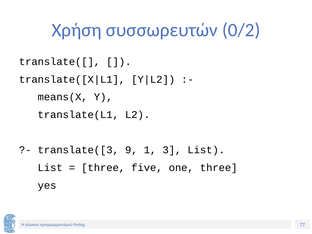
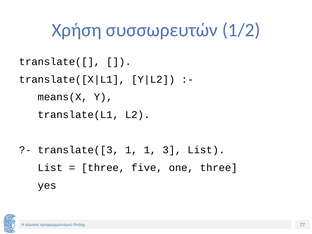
0/2: 0/2 -> 1/2 (241, 30)
translate([3 9: 9 -> 1 (131, 150)
